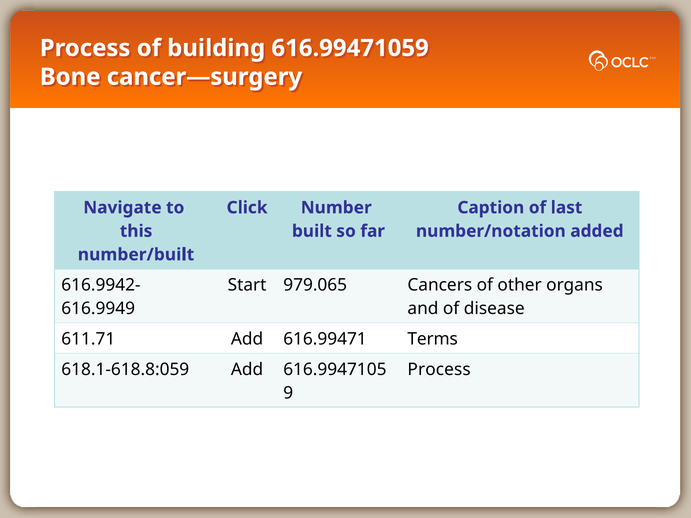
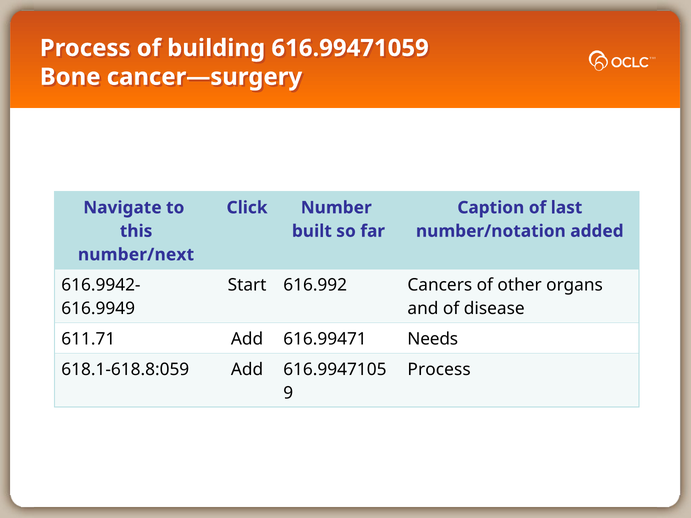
number/built: number/built -> number/next (136, 255)
979.065: 979.065 -> 616.992 (315, 285)
Terms: Terms -> Needs (433, 339)
